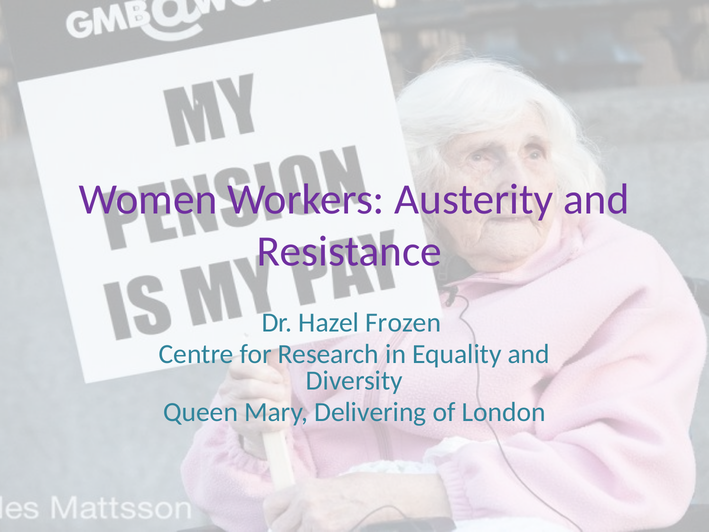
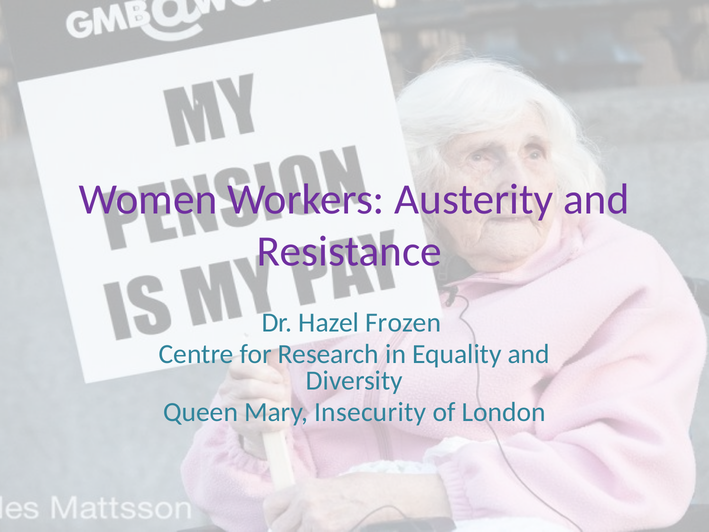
Delivering: Delivering -> Insecurity (370, 412)
